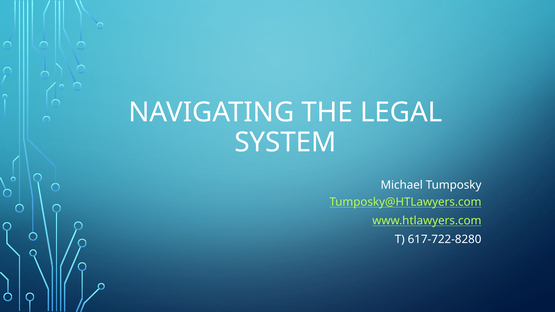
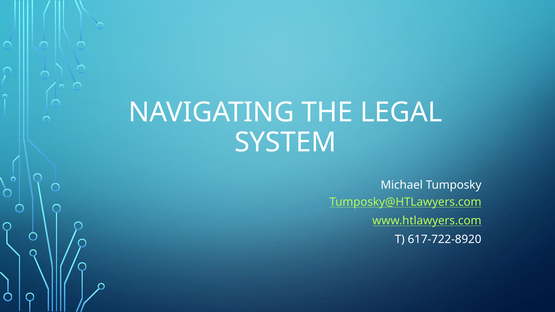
617-722-8280: 617-722-8280 -> 617-722-8920 (445, 239)
